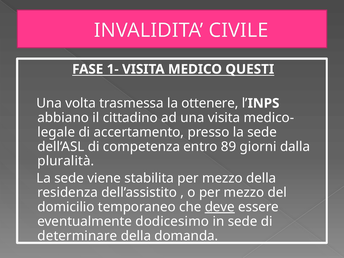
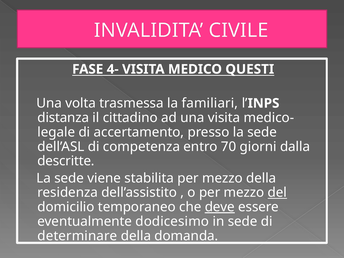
1-: 1- -> 4- (113, 69)
ottenere: ottenere -> familiari (210, 103)
abbiano: abbiano -> distanza (63, 118)
89: 89 -> 70 (229, 147)
pluralità: pluralità -> descritte (66, 161)
del underline: none -> present (277, 193)
